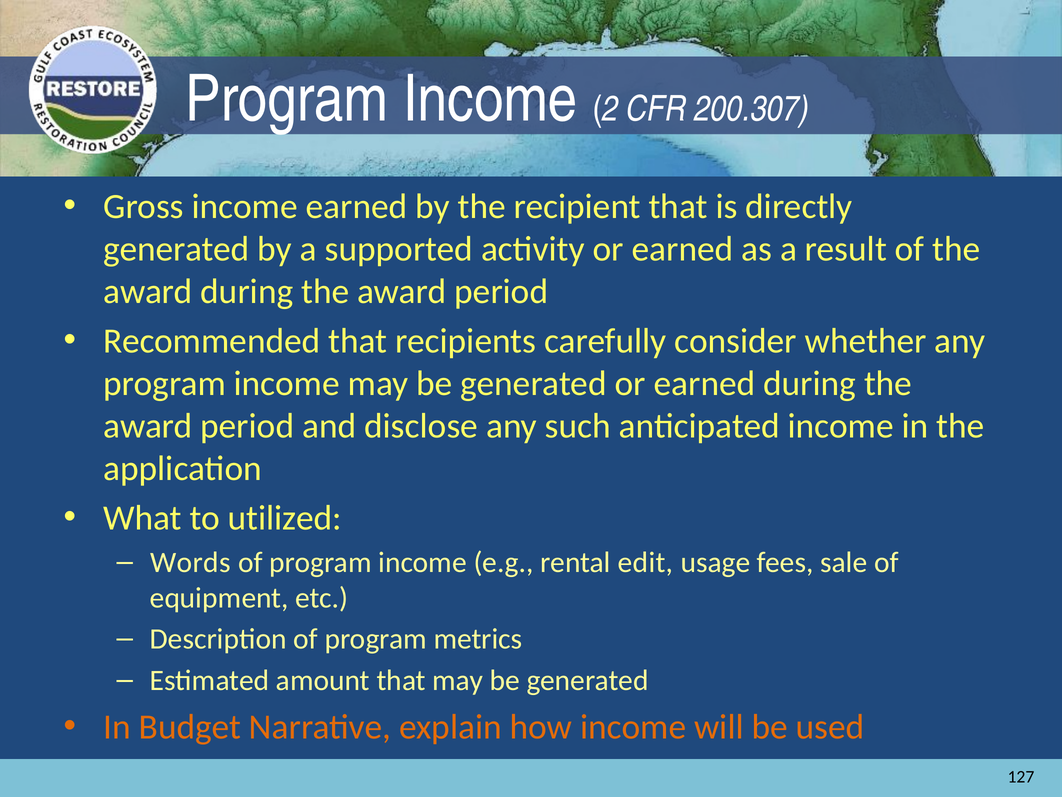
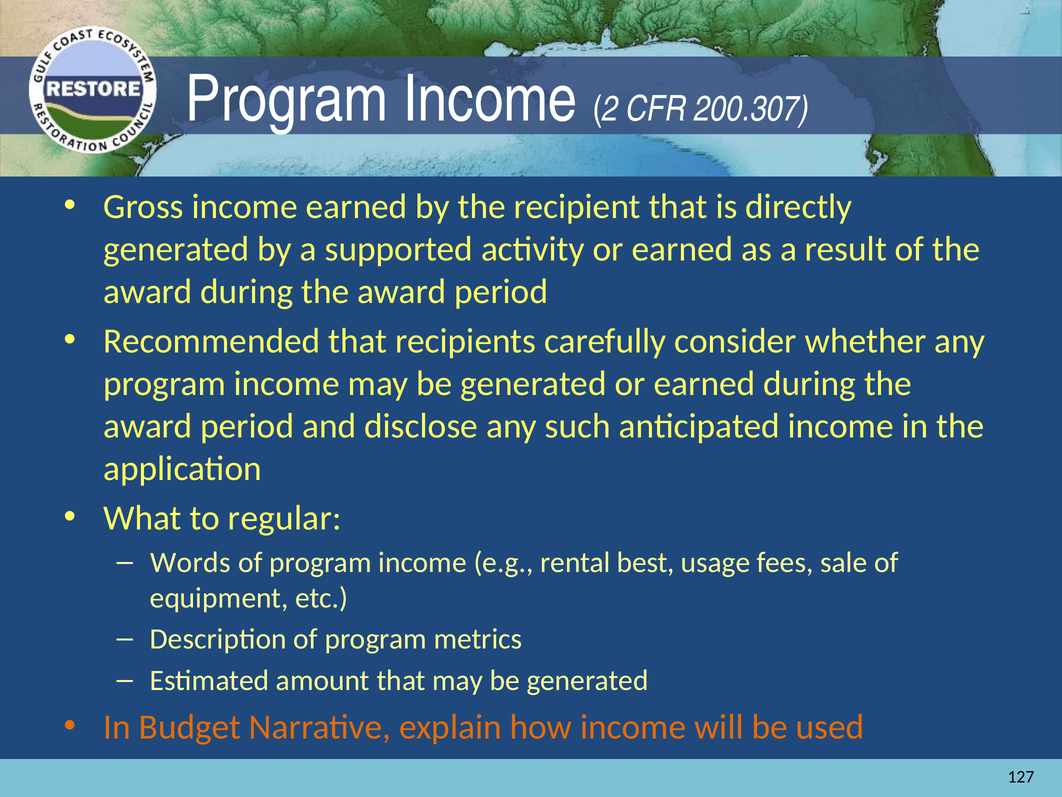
utilized: utilized -> regular (285, 518)
edit: edit -> best (646, 562)
